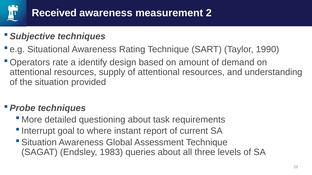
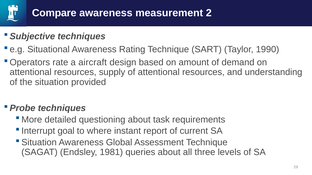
Received: Received -> Compare (54, 13)
identify: identify -> aircraft (93, 63)
1983: 1983 -> 1981 (111, 153)
